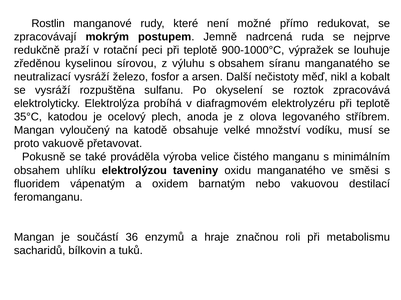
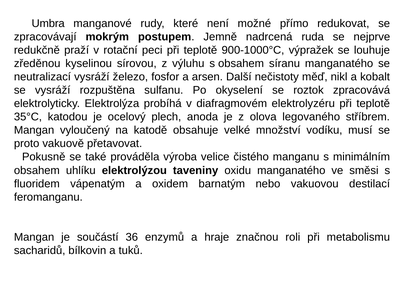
Rostlin: Rostlin -> Umbra (48, 24)
